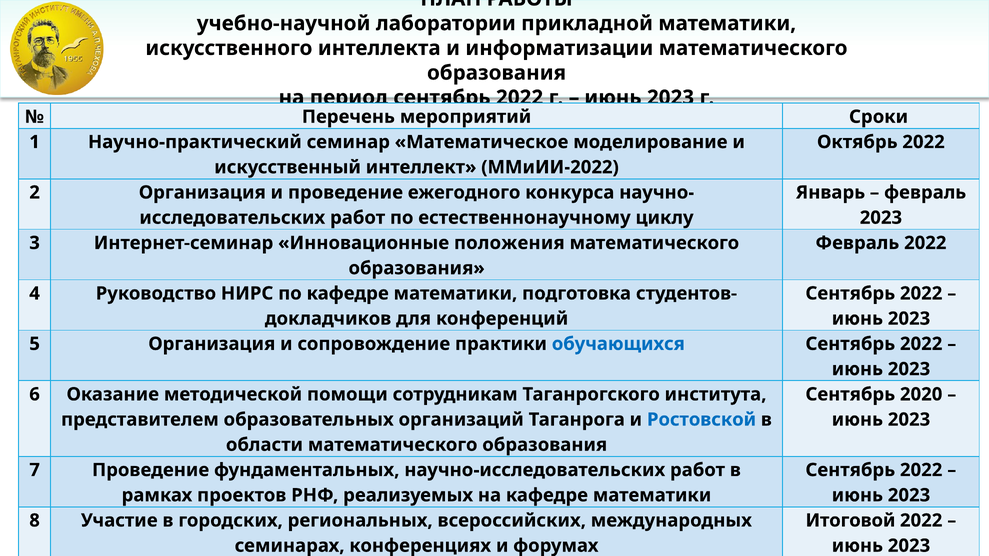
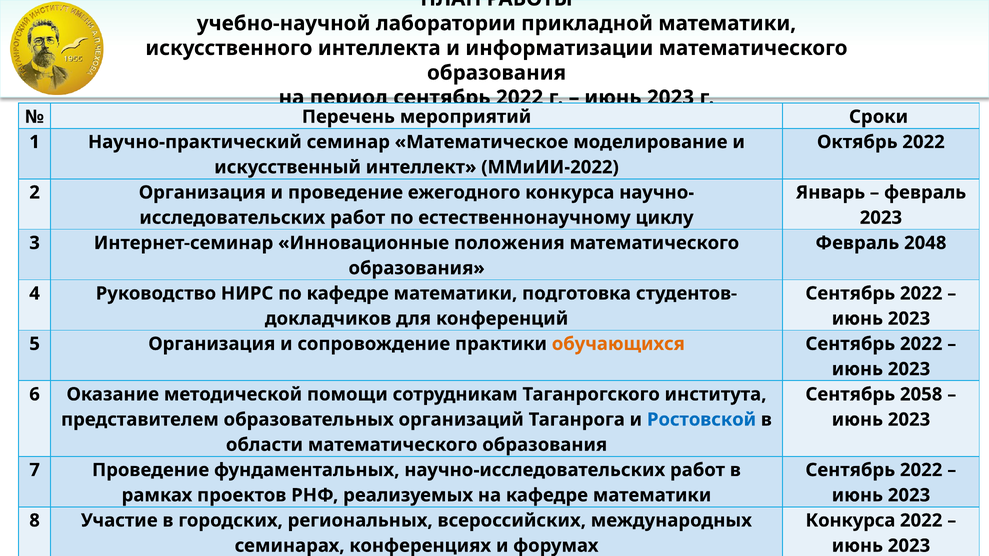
Февраль 2022: 2022 -> 2048 (925, 243)
обучающихся colour: blue -> orange (618, 344)
2020: 2020 -> 2058 (921, 395)
Итоговой: Итоговой -> Конкурса (850, 521)
